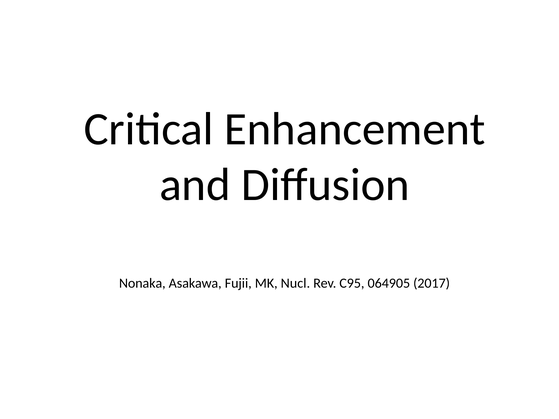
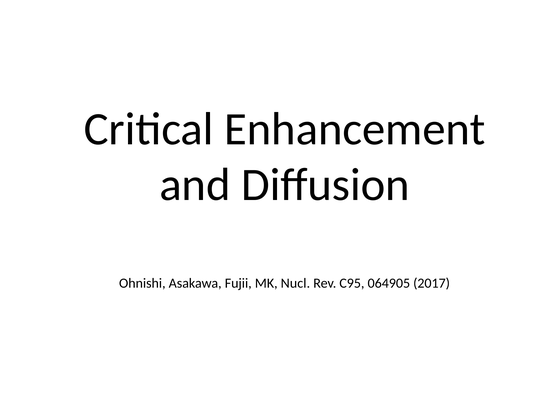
Nonaka: Nonaka -> Ohnishi (142, 283)
